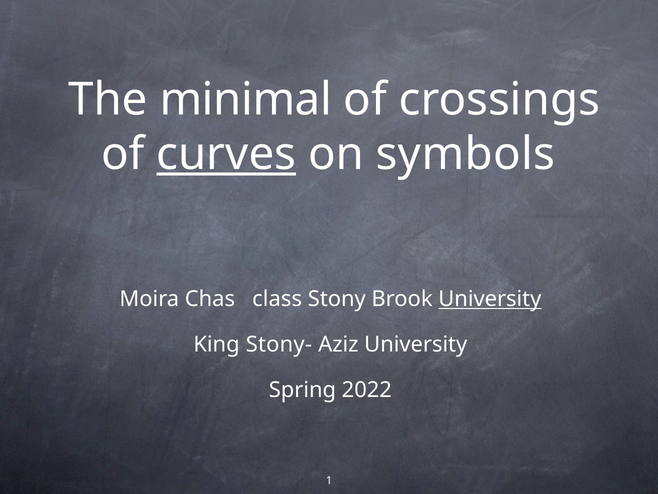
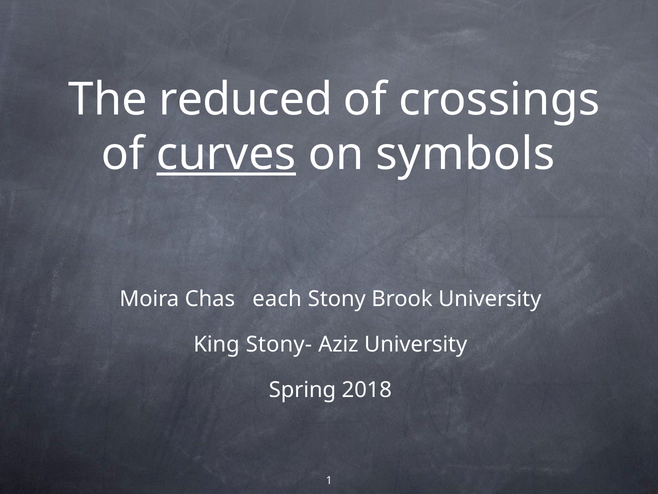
minimal: minimal -> reduced (246, 99)
class: class -> each (277, 299)
University underline: present -> none (490, 299)
2022: 2022 -> 2018 (367, 390)
